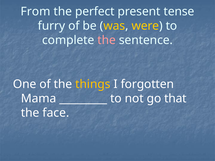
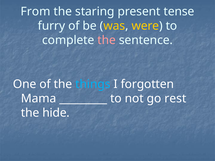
perfect: perfect -> staring (95, 12)
things colour: yellow -> light blue (93, 84)
that: that -> rest (175, 99)
face: face -> hide (56, 113)
